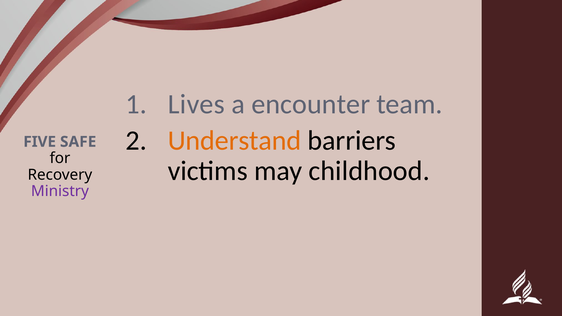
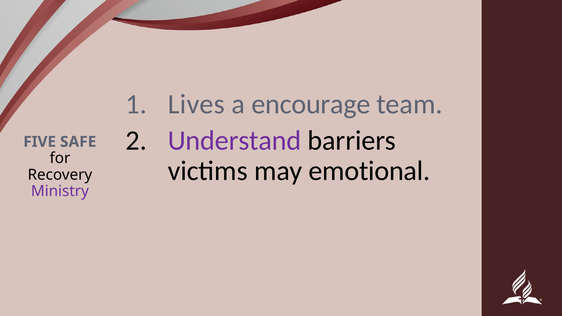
encounter: encounter -> encourage (311, 104)
Understand colour: orange -> purple (234, 141)
childhood: childhood -> emotional (369, 171)
